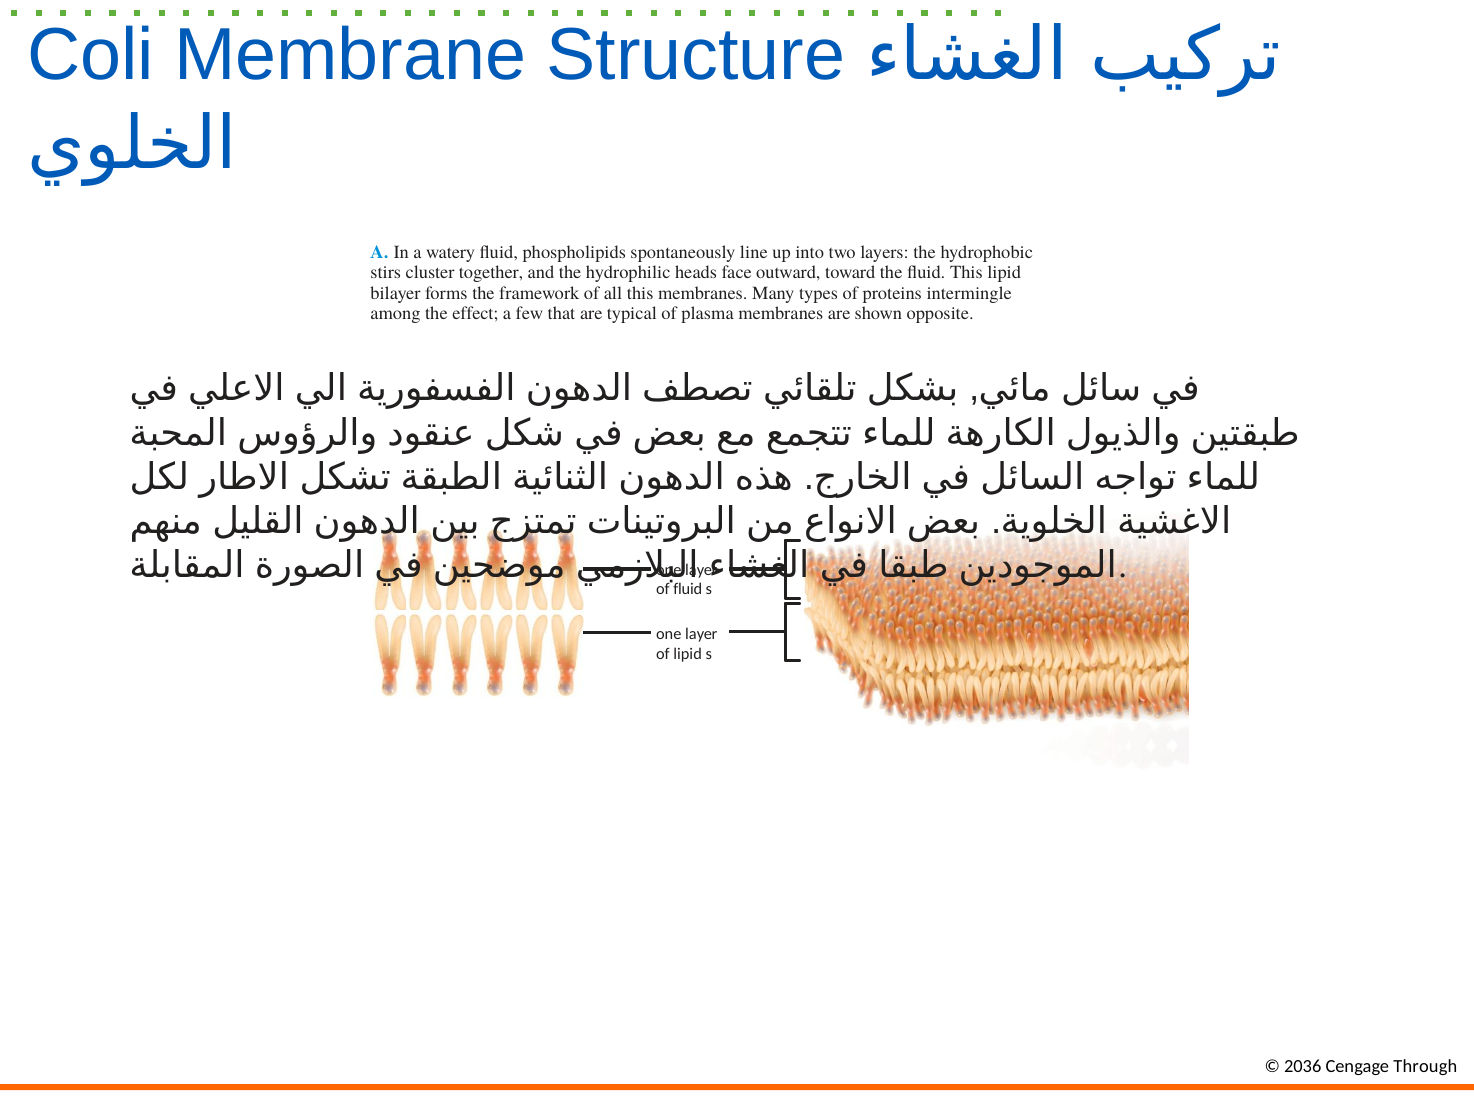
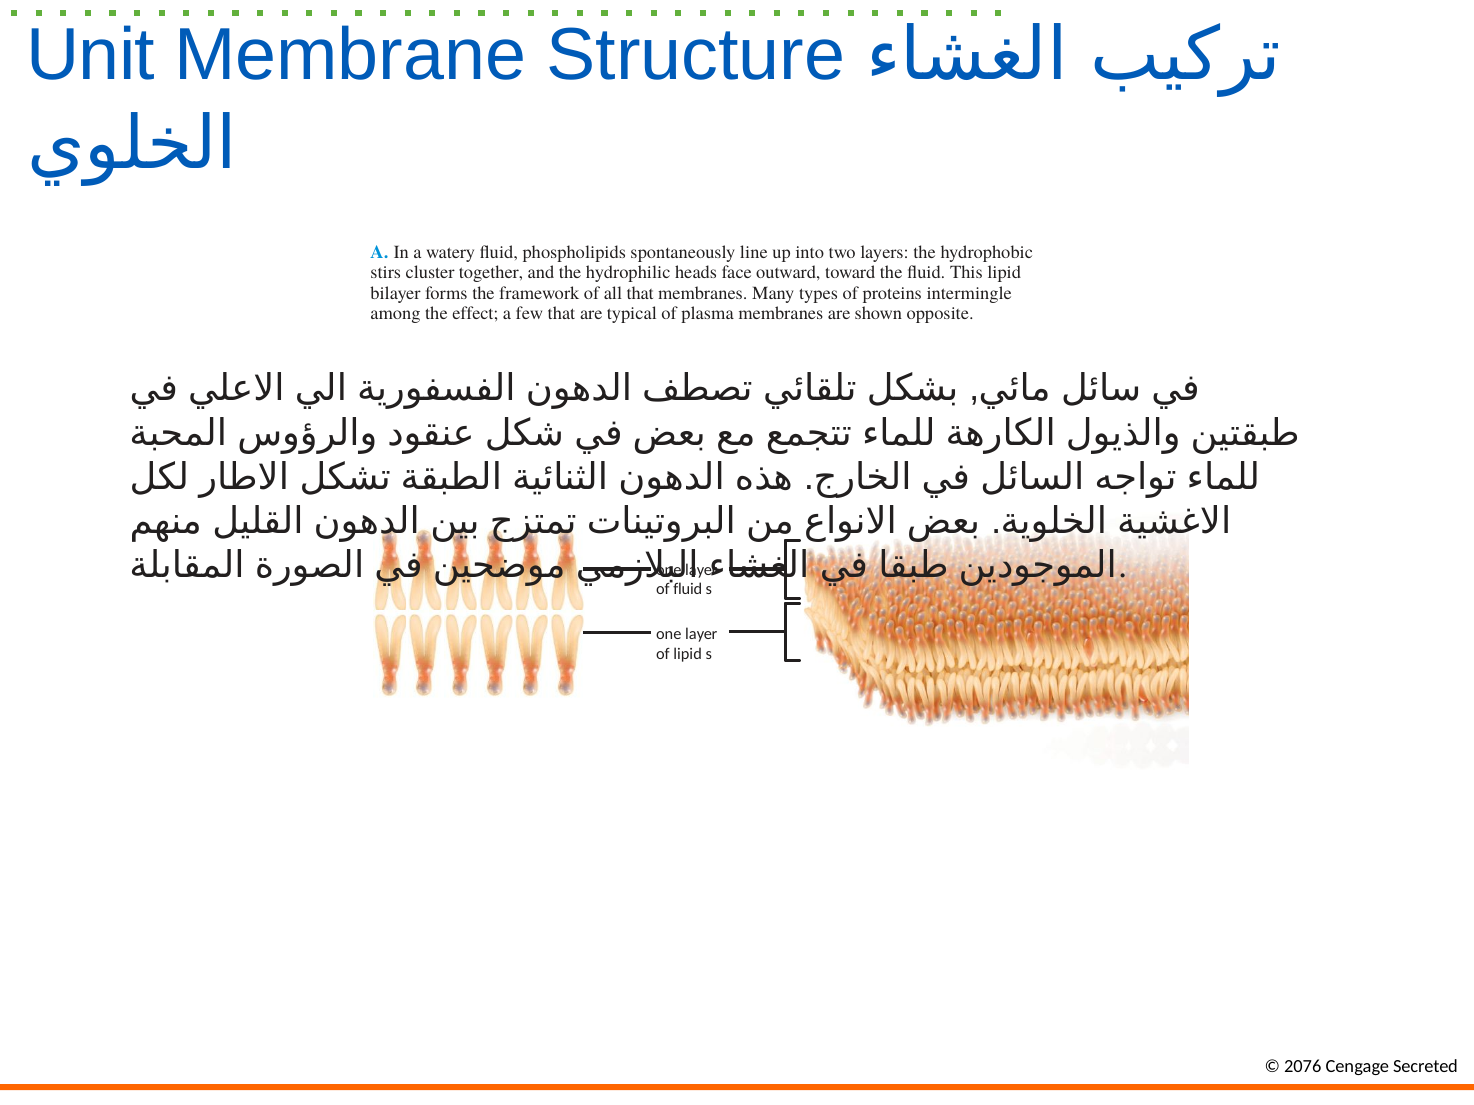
Coli: Coli -> Unit (91, 55)
all this: this -> that (640, 293)
2036: 2036 -> 2076 (1303, 1067)
Through: Through -> Secreted (1426, 1067)
